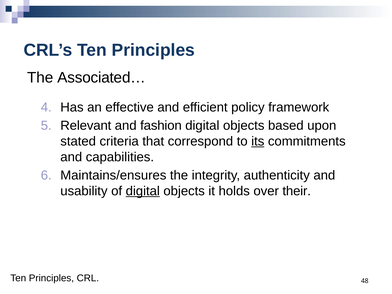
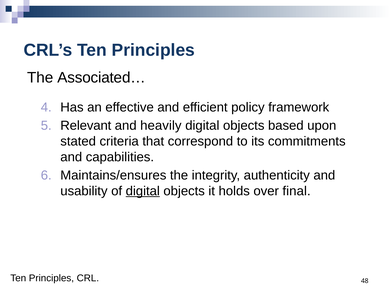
fashion: fashion -> heavily (161, 126)
its underline: present -> none (258, 141)
their: their -> final (297, 191)
